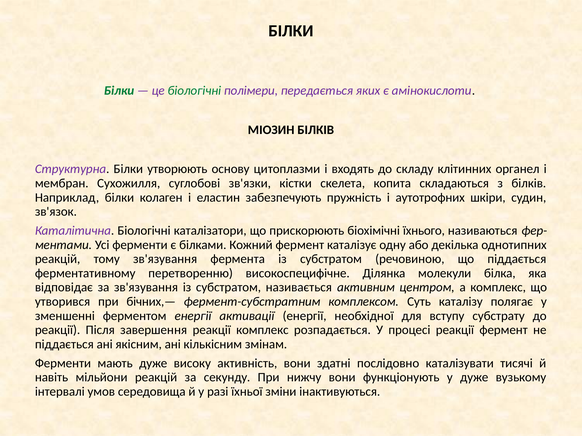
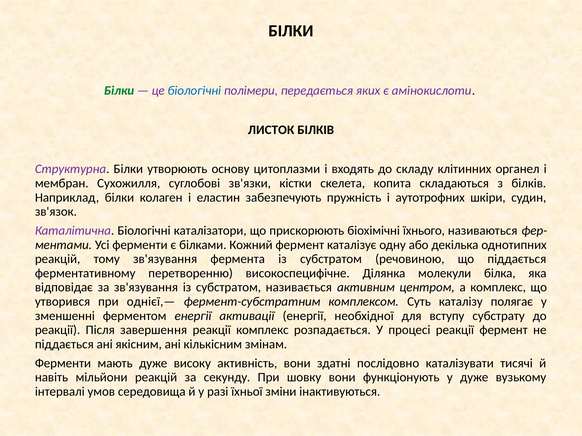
біологічні colour: green -> blue (194, 91)
МІОЗИН: МІОЗИН -> ЛИСТОК (271, 130)
бічних,—: бічних,— -> однієї,— (151, 302)
нижчу: нижчу -> шовку (304, 378)
